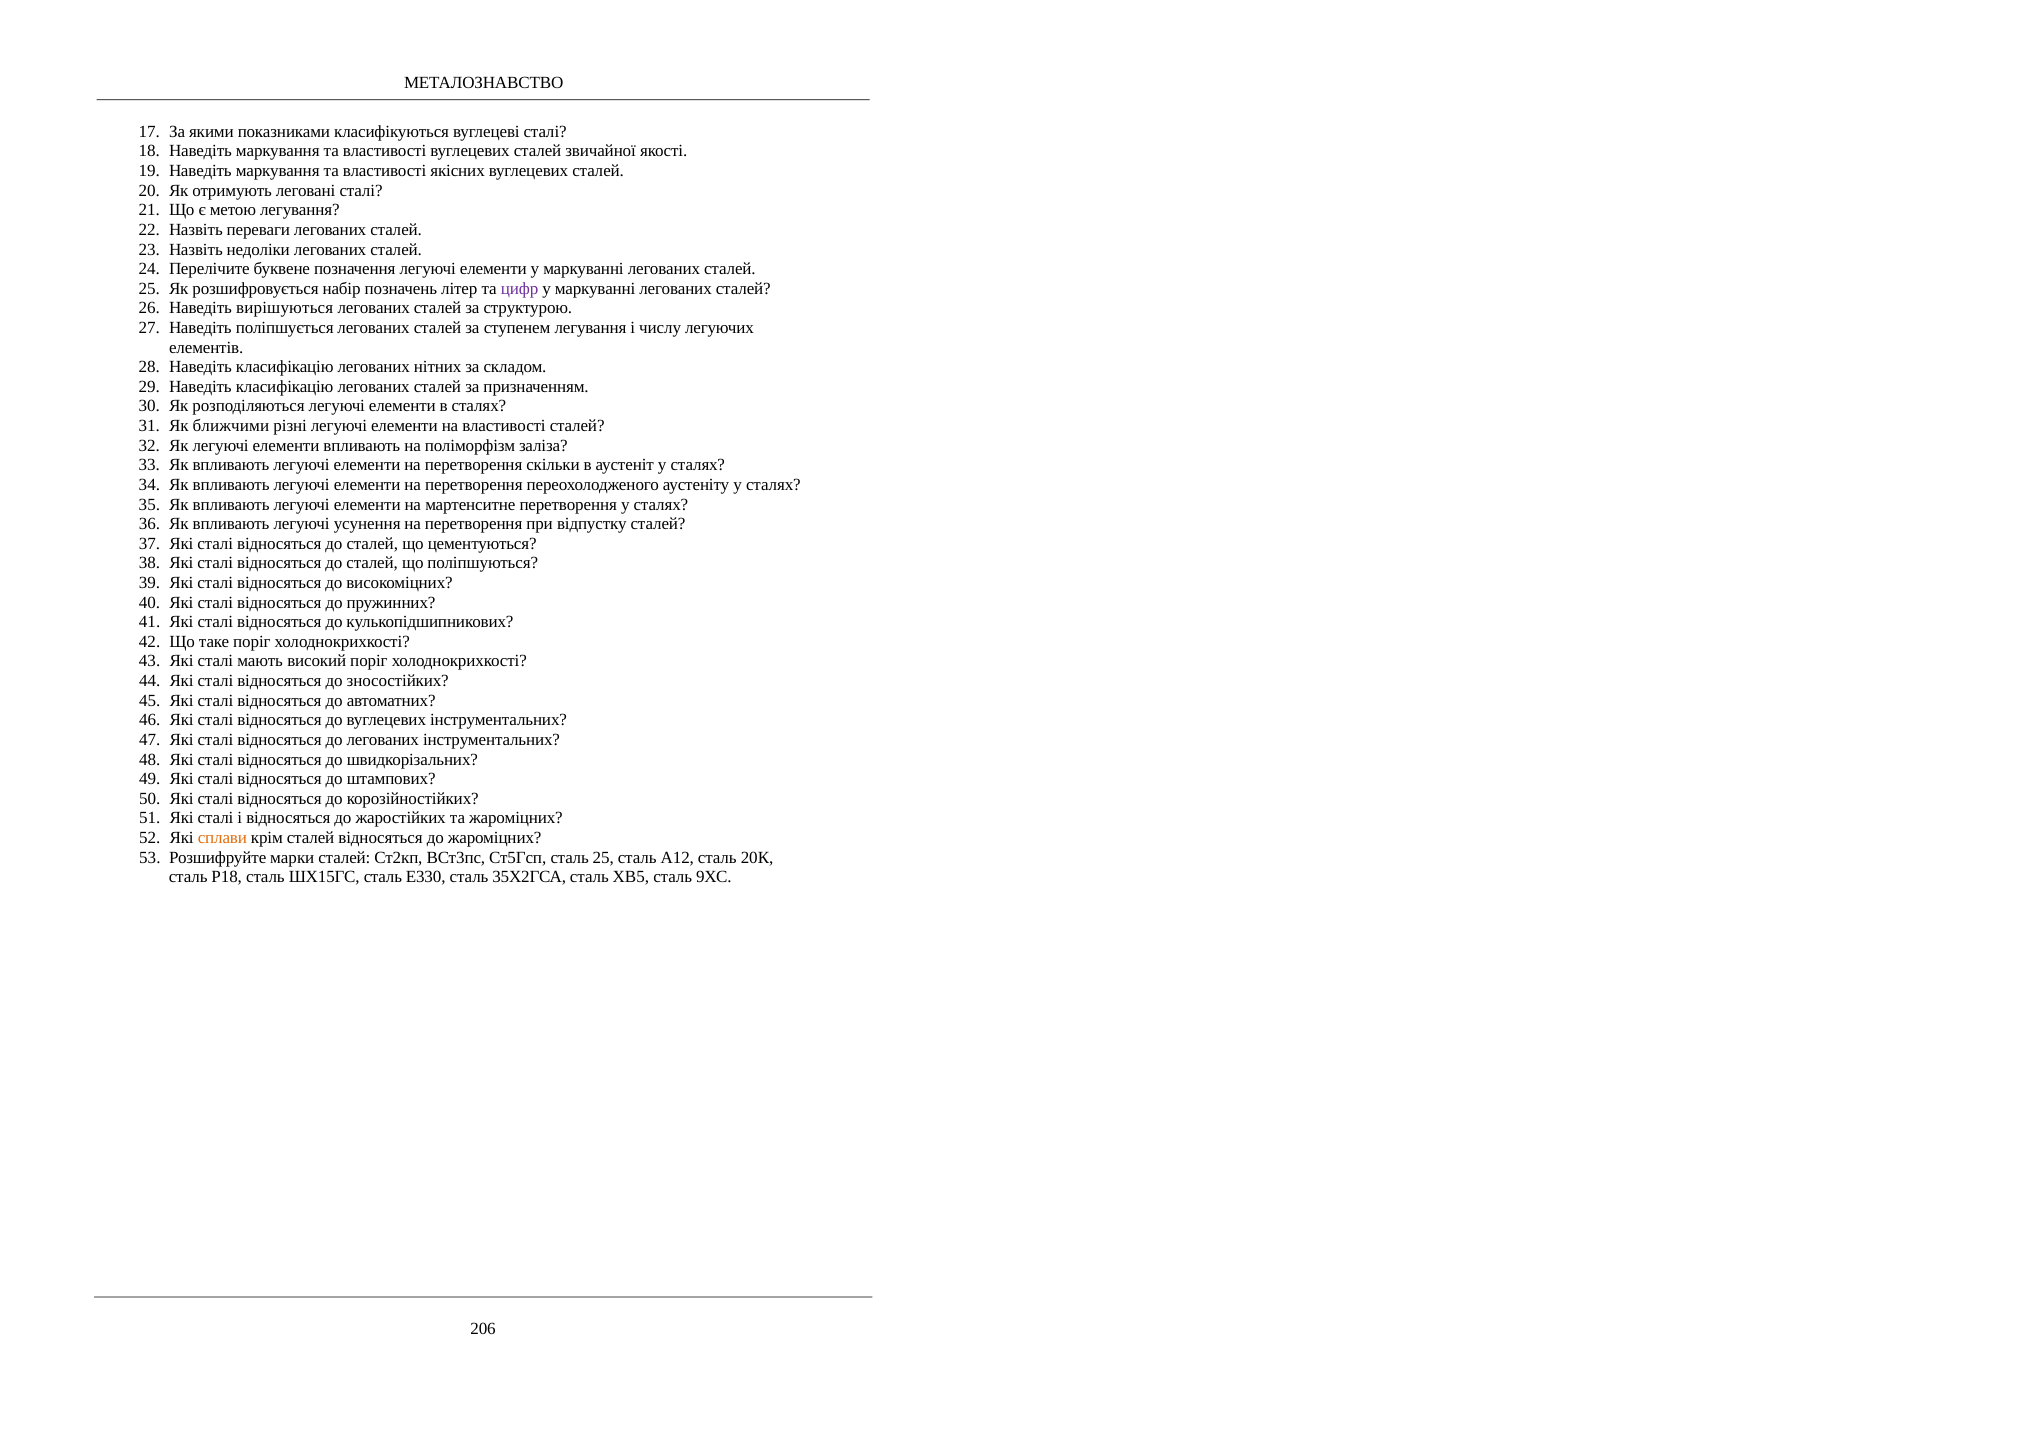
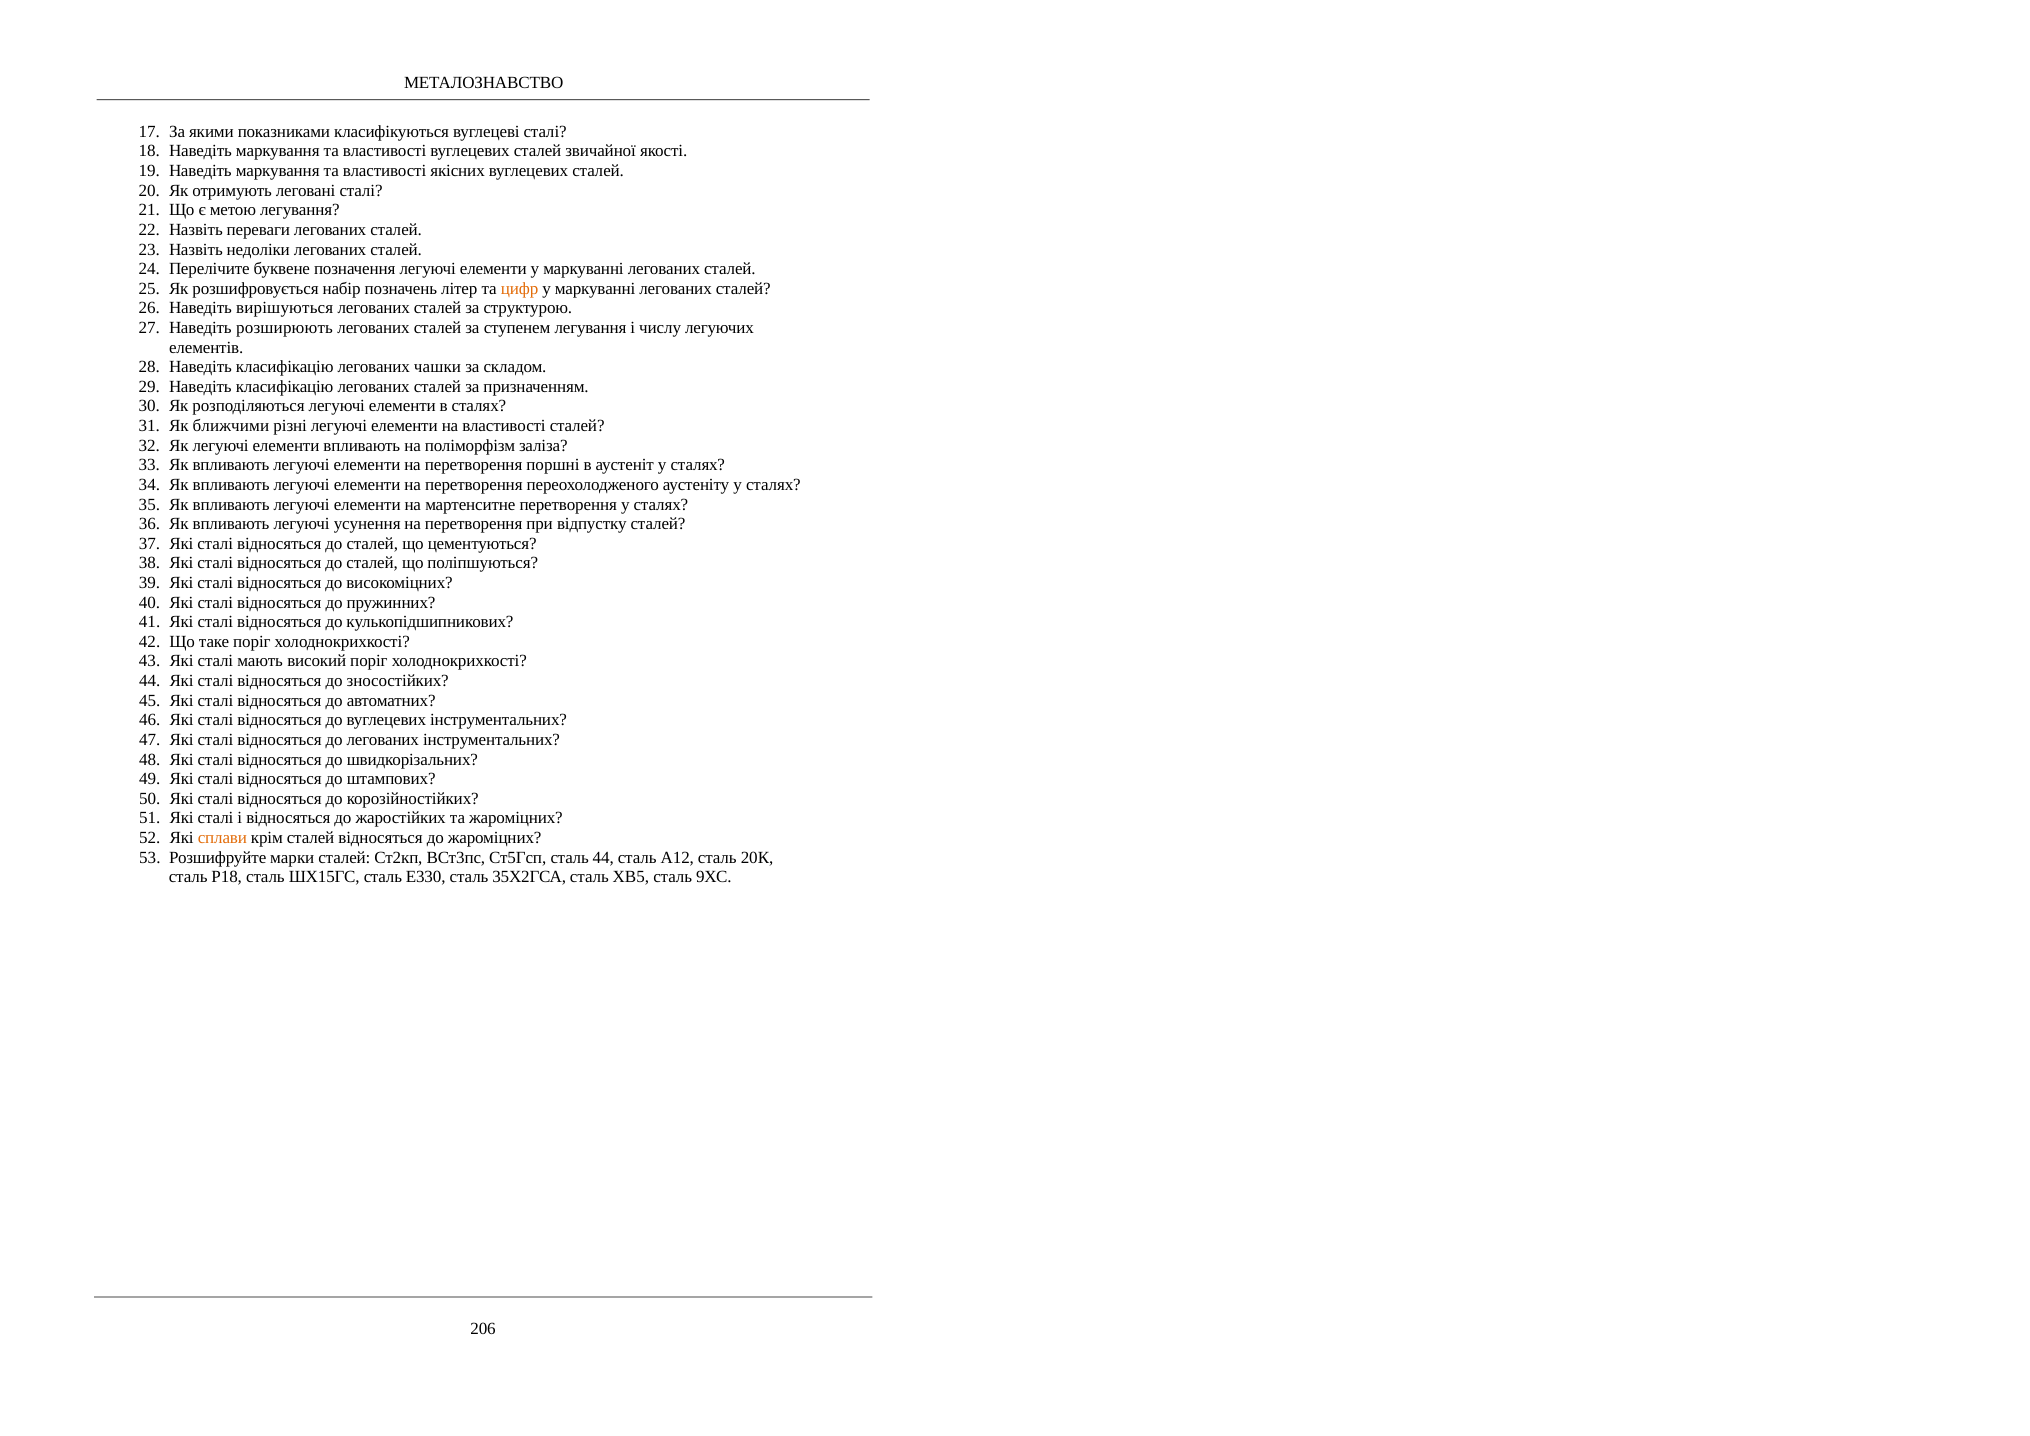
цифр colour: purple -> orange (520, 289)
поліпшується: поліпшується -> розширюють (285, 328)
нітних: нітних -> чашки (437, 367)
скільки: скільки -> поршні (553, 465)
сталь 25: 25 -> 44 (603, 857)
